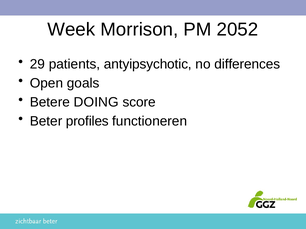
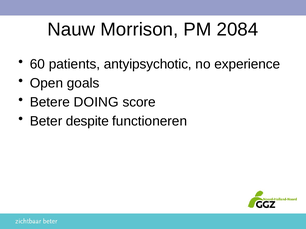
Week: Week -> Nauw (71, 30)
2052: 2052 -> 2084 (237, 30)
29: 29 -> 60 (37, 64)
differences: differences -> experience (247, 64)
profiles: profiles -> despite (87, 121)
